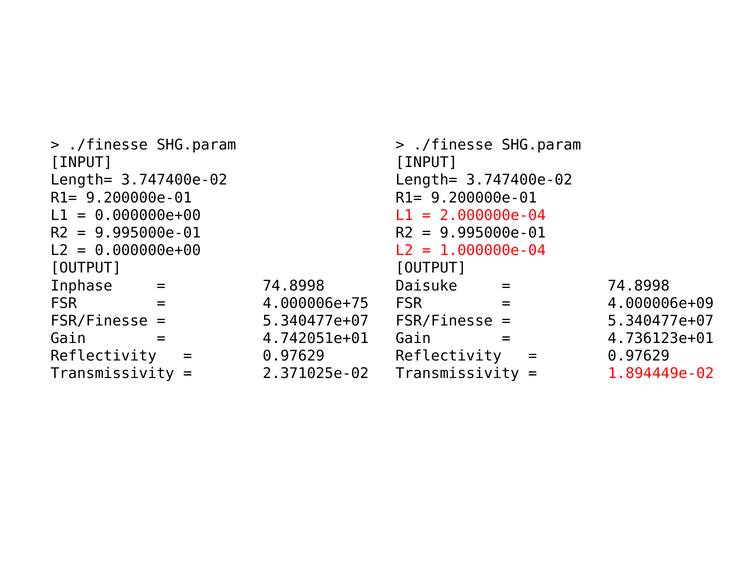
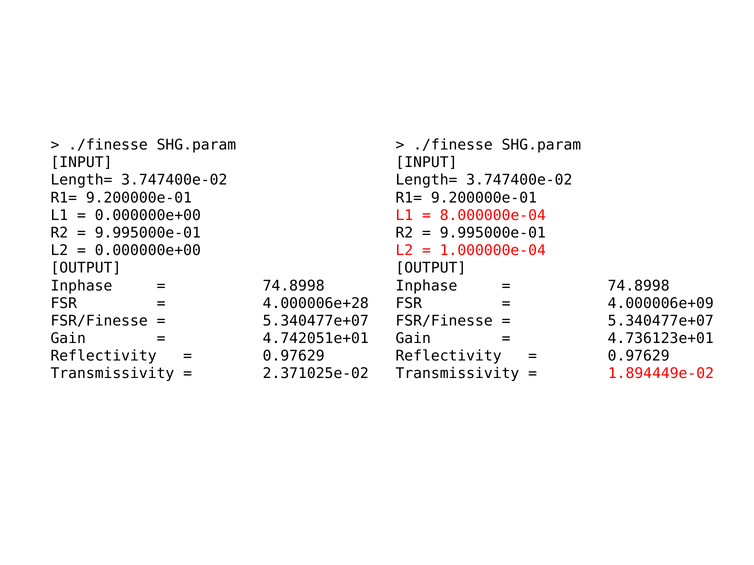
2.000000e-04: 2.000000e-04 -> 8.000000e-04 (493, 216)
Daisuke: Daisuke -> Inphase (426, 286)
4.000006e+75: 4.000006e+75 -> 4.000006e+28 (316, 304)
